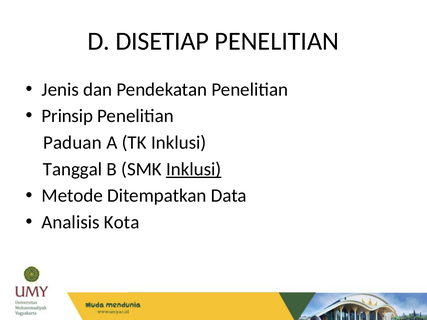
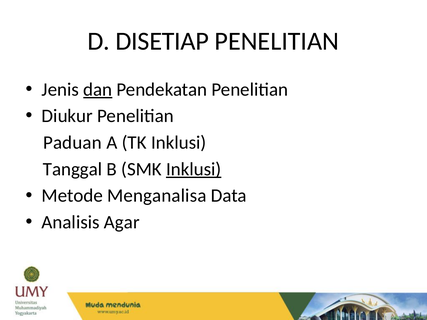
dan underline: none -> present (98, 90)
Prinsip: Prinsip -> Diukur (67, 116)
Ditempatkan: Ditempatkan -> Menganalisa (157, 196)
Kota: Kota -> Agar (122, 222)
